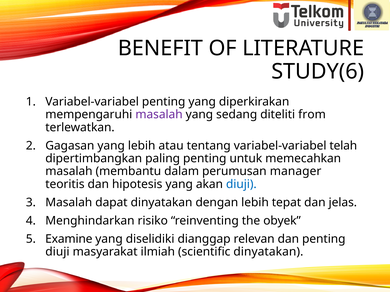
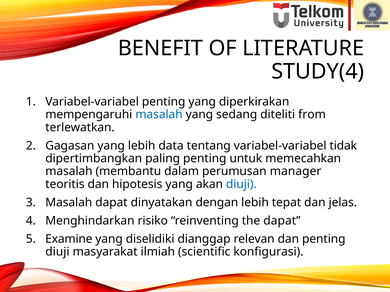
STUDY(6: STUDY(6 -> STUDY(4 (318, 72)
masalah colour: purple -> blue (159, 115)
atau: atau -> data (171, 146)
telah: telah -> tidak (343, 146)
the obyek: obyek -> dapat (282, 221)
scientific dinyatakan: dinyatakan -> konfigurasi (268, 252)
